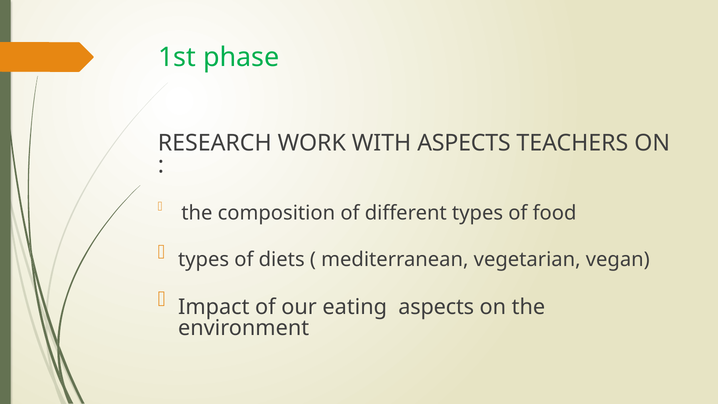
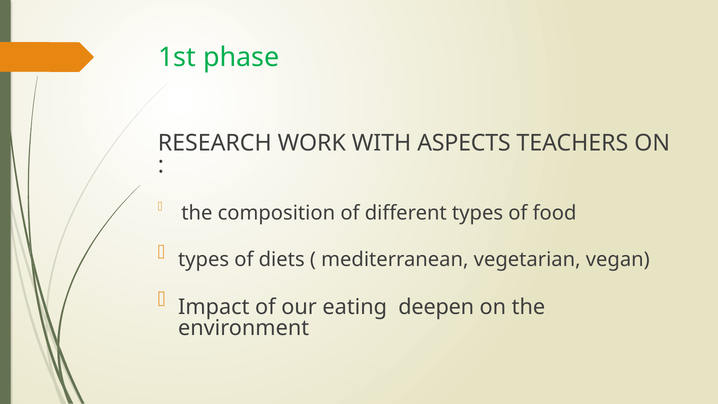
eating aspects: aspects -> deepen (436, 307)
